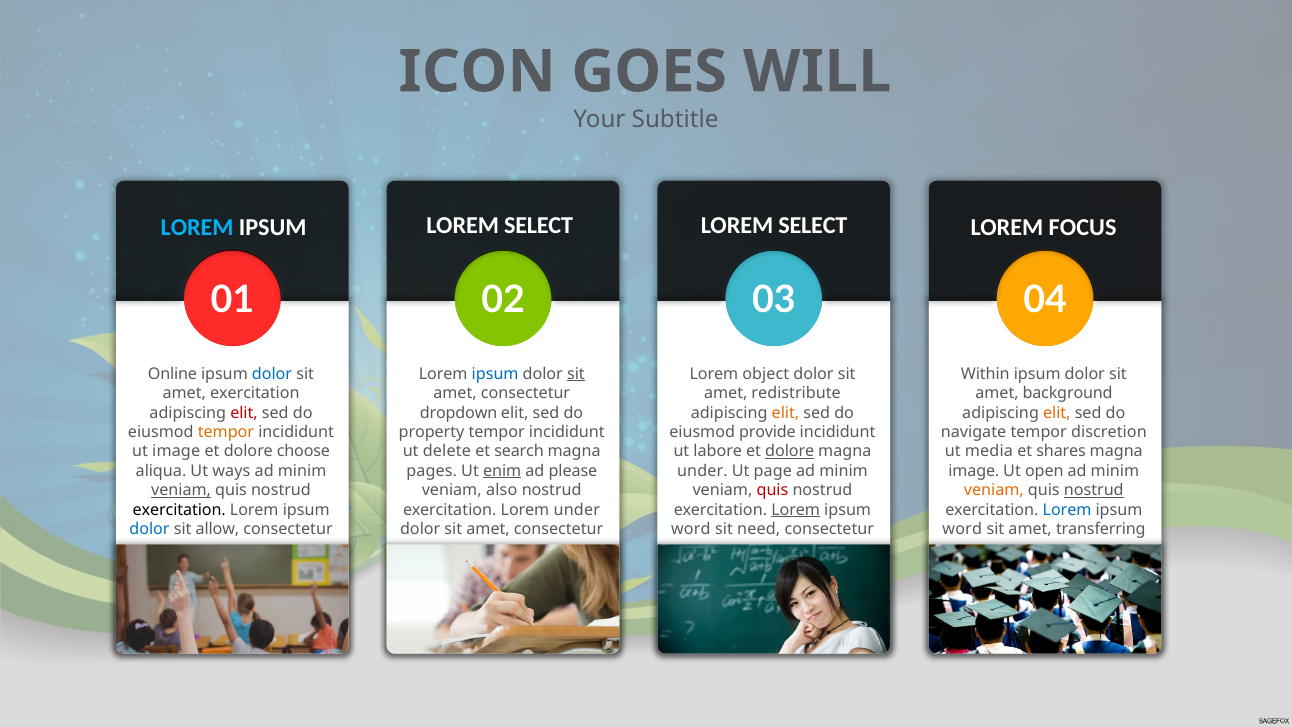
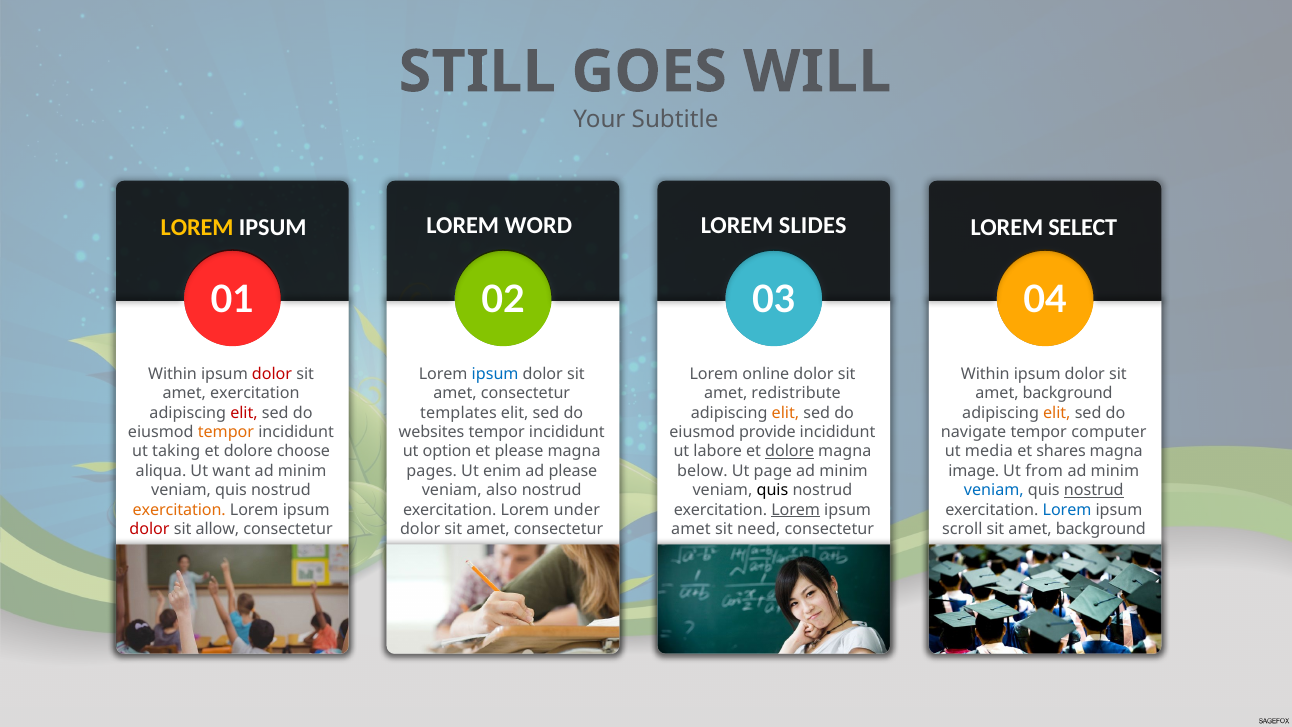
ICON: ICON -> STILL (477, 72)
SELECT: SELECT -> WORD (538, 226)
SELECT: SELECT -> SLIDES (813, 225)
FOCUS: FOCUS -> SELECT (1083, 227)
LOREM colour: light blue -> yellow (197, 227)
Online: Online -> Within (172, 374)
dolor colour: blue -> red (272, 374)
sit underline: present -> none (576, 374)
object: object -> online (766, 374)
dropdown: dropdown -> templates (458, 413)
property: property -> websites (432, 432)
discretion: discretion -> computer (1109, 432)
ut image: image -> taking (176, 451)
delete: delete -> option (447, 451)
et search: search -> please (519, 451)
ways: ways -> want (231, 471)
enim underline: present -> none (502, 471)
under: under -> below (702, 471)
open: open -> from (1044, 471)
veniam underline: present -> none (181, 490)
quis colour: red -> black (772, 490)
veniam colour: orange -> blue (994, 490)
exercitation colour: black -> orange (179, 509)
dolor colour: blue -> red (150, 529)
word: word -> amet (691, 529)
word: word -> scroll (962, 529)
transferring: transferring -> background (1101, 529)
